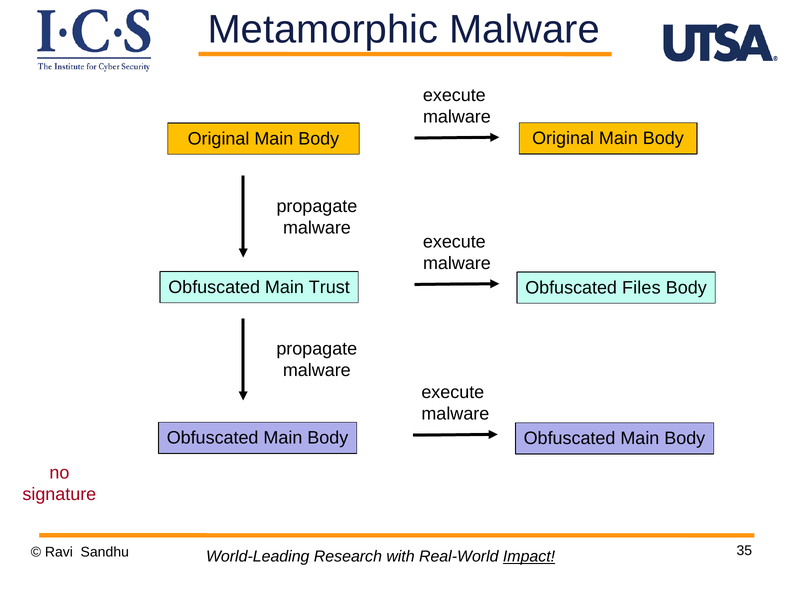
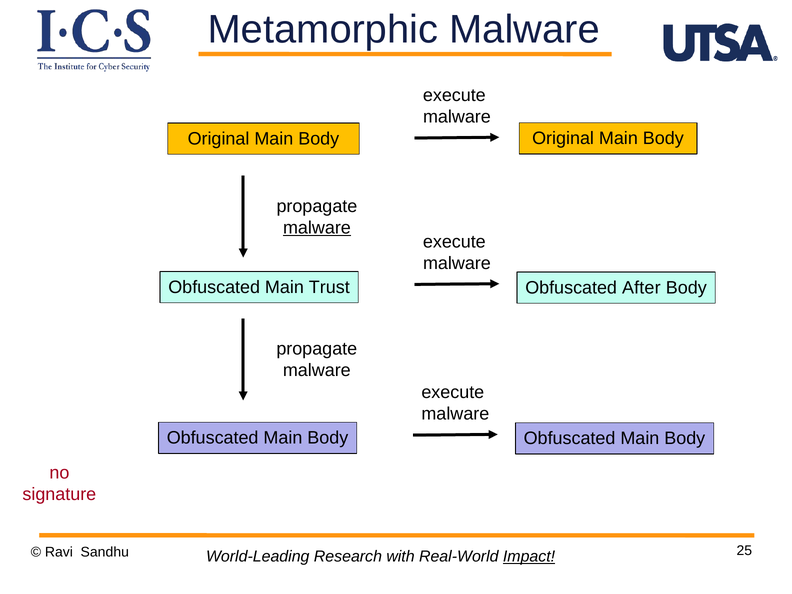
malware underline: none -> present (317, 228)
Files: Files -> After (641, 288)
35: 35 -> 25 (744, 551)
